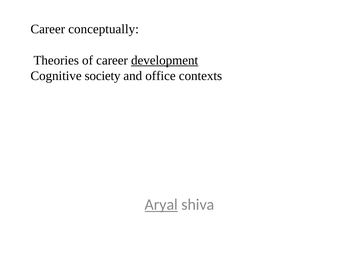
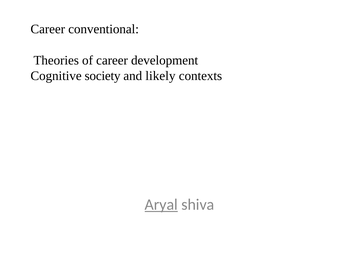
conceptually: conceptually -> conventional (104, 29)
development underline: present -> none (165, 60)
office: office -> likely (160, 76)
